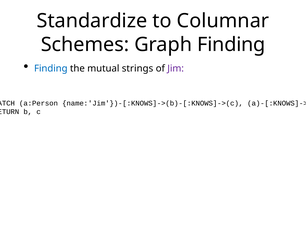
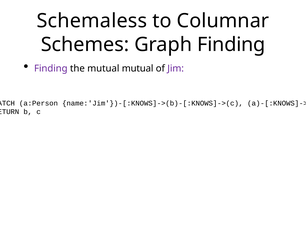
Standardize: Standardize -> Schemaless (92, 21)
Finding colour: blue -> purple (51, 69)
mutual strings: strings -> mutual (138, 69)
